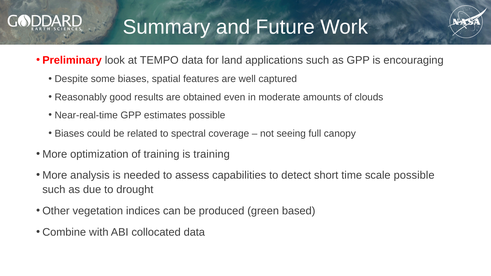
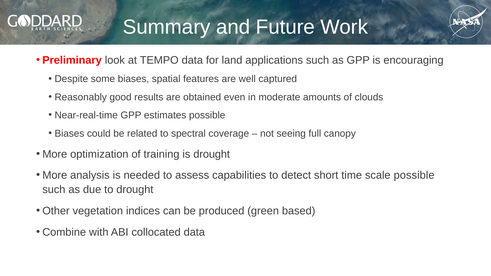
is training: training -> drought (212, 154)
